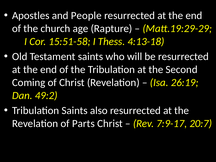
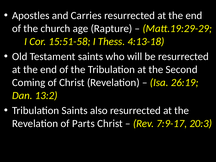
People: People -> Carries (86, 16)
49:2: 49:2 -> 13:2 (46, 95)
20:7: 20:7 -> 20:3 (201, 124)
